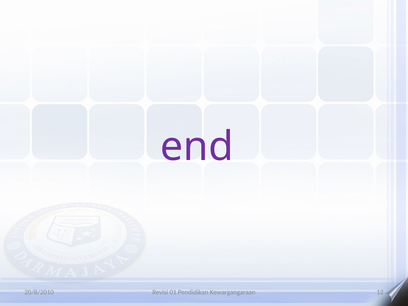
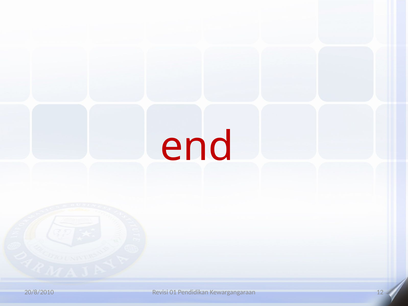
end colour: purple -> red (197, 147)
